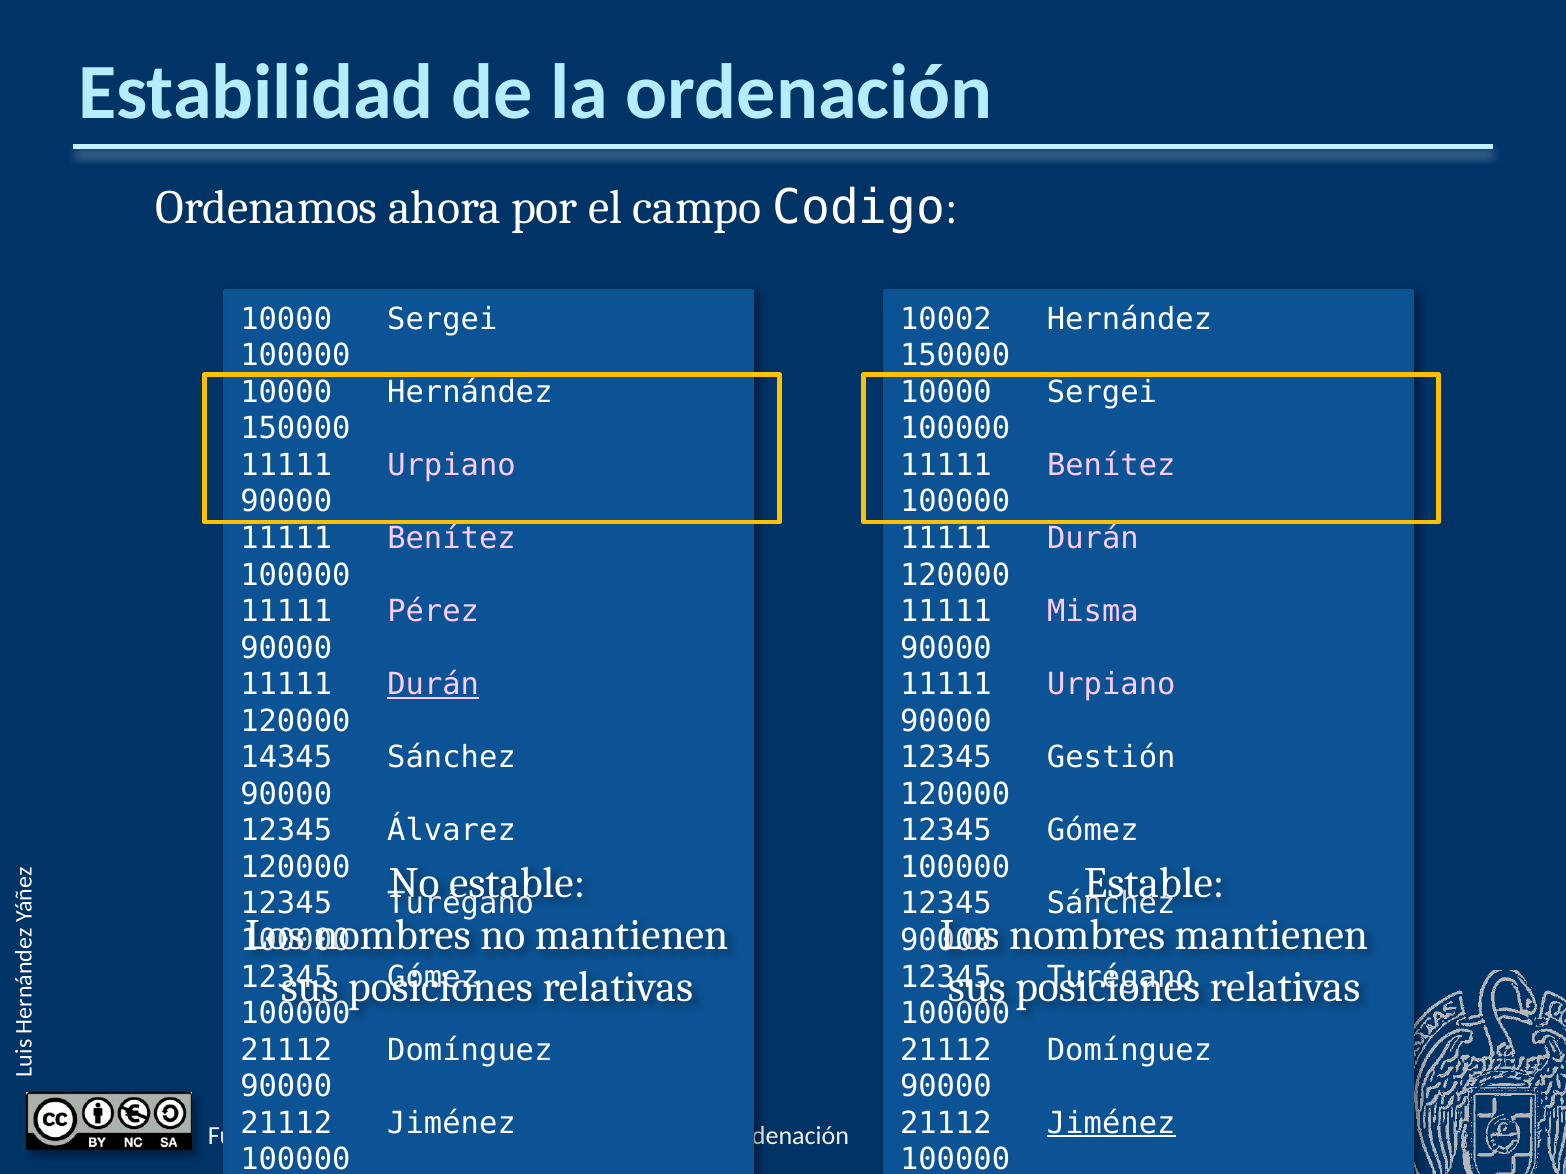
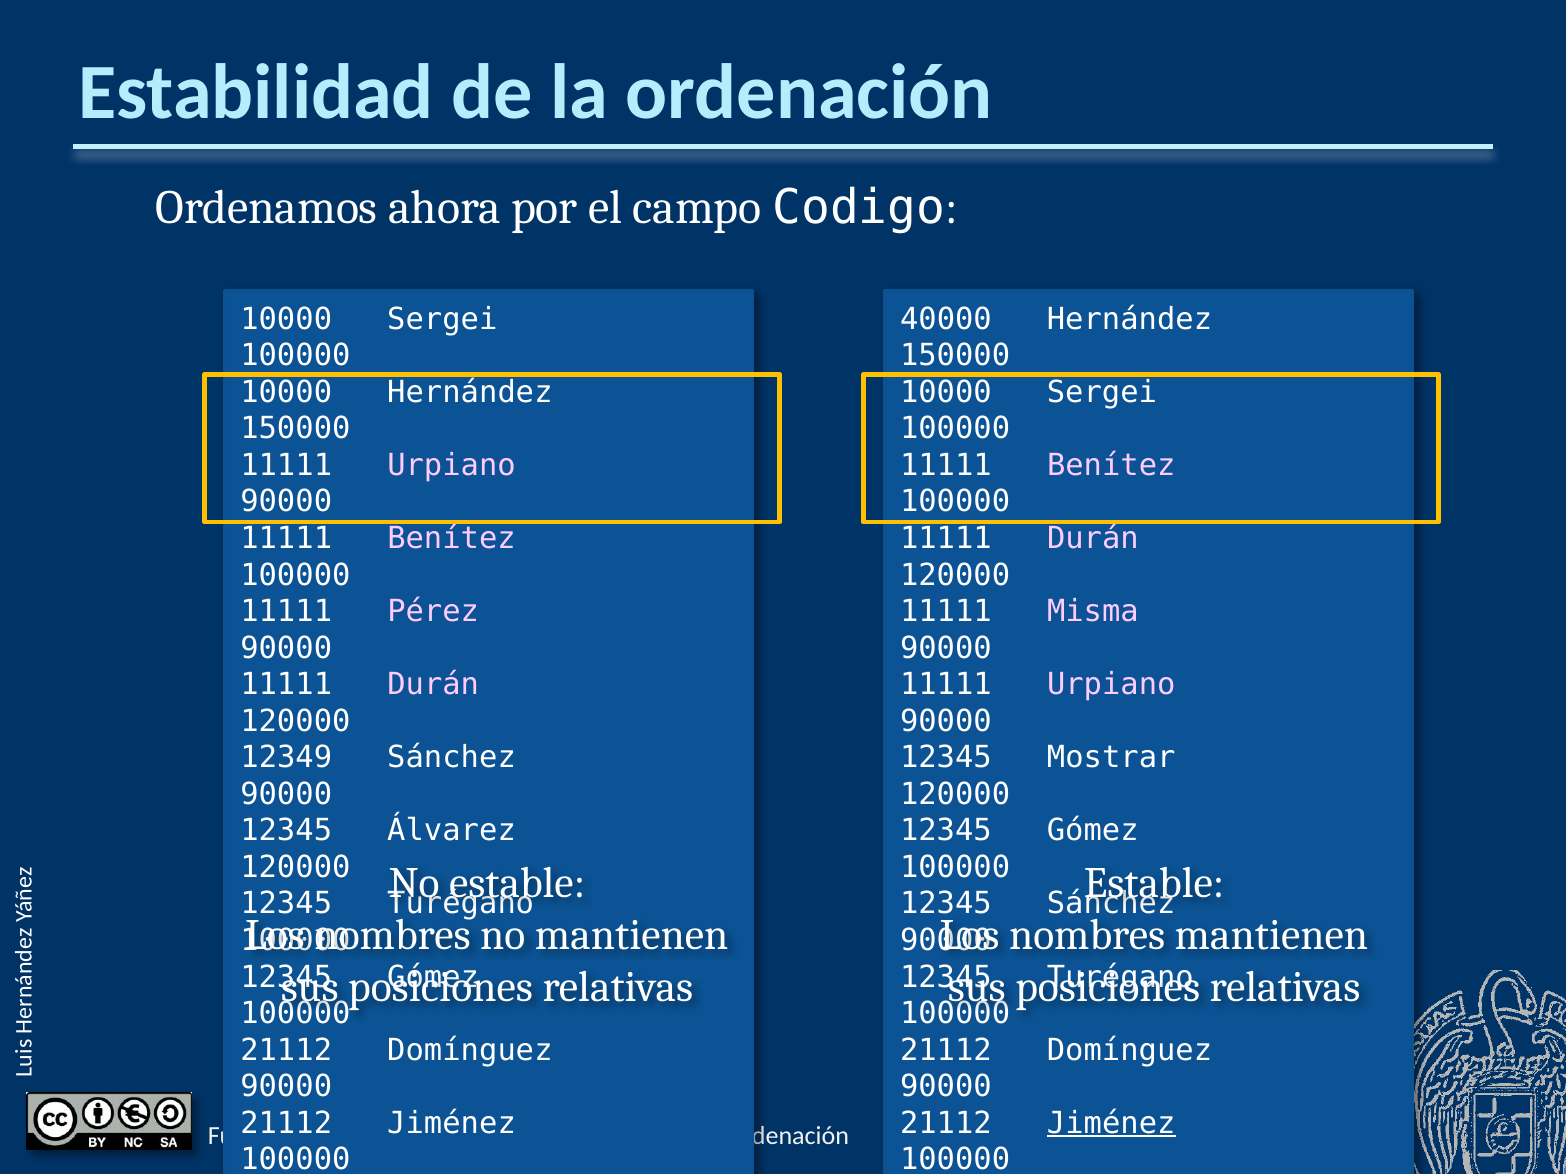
10002: 10002 -> 40000 (946, 319)
Durán underline: present -> none (433, 685)
14345: 14345 -> 12349 (286, 758)
Gestión: Gestión -> Mostrar (1111, 758)
